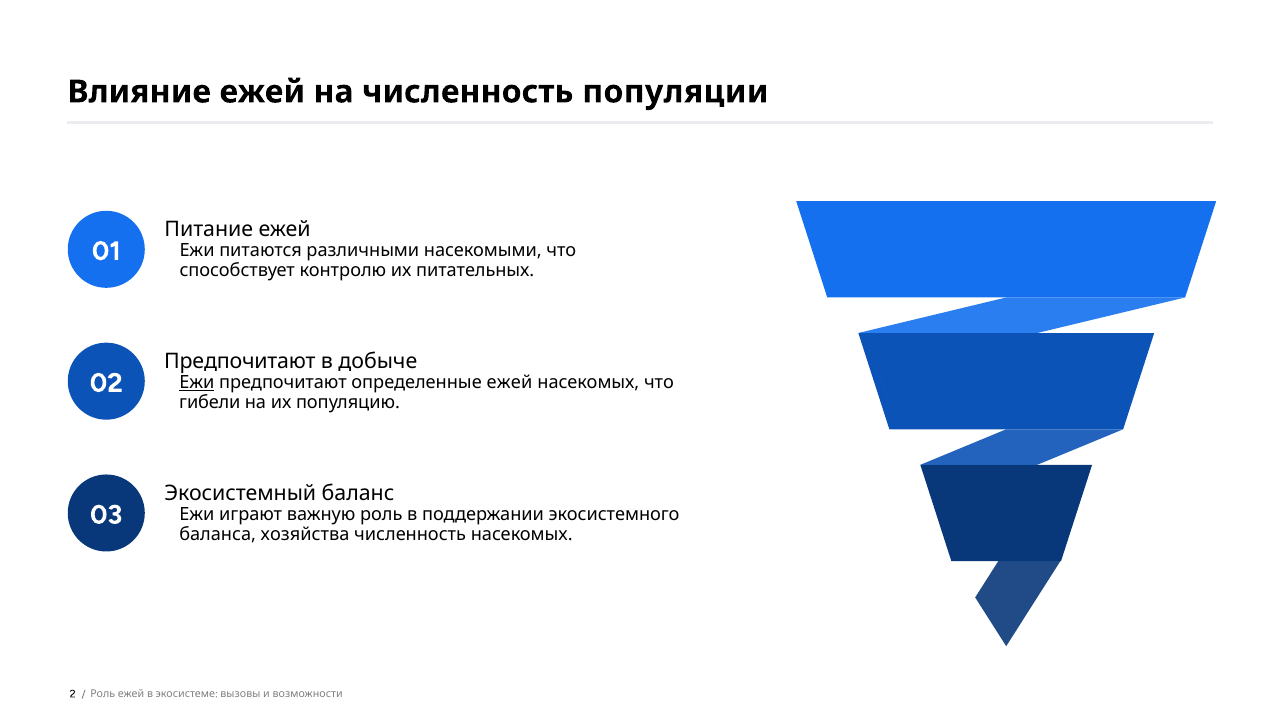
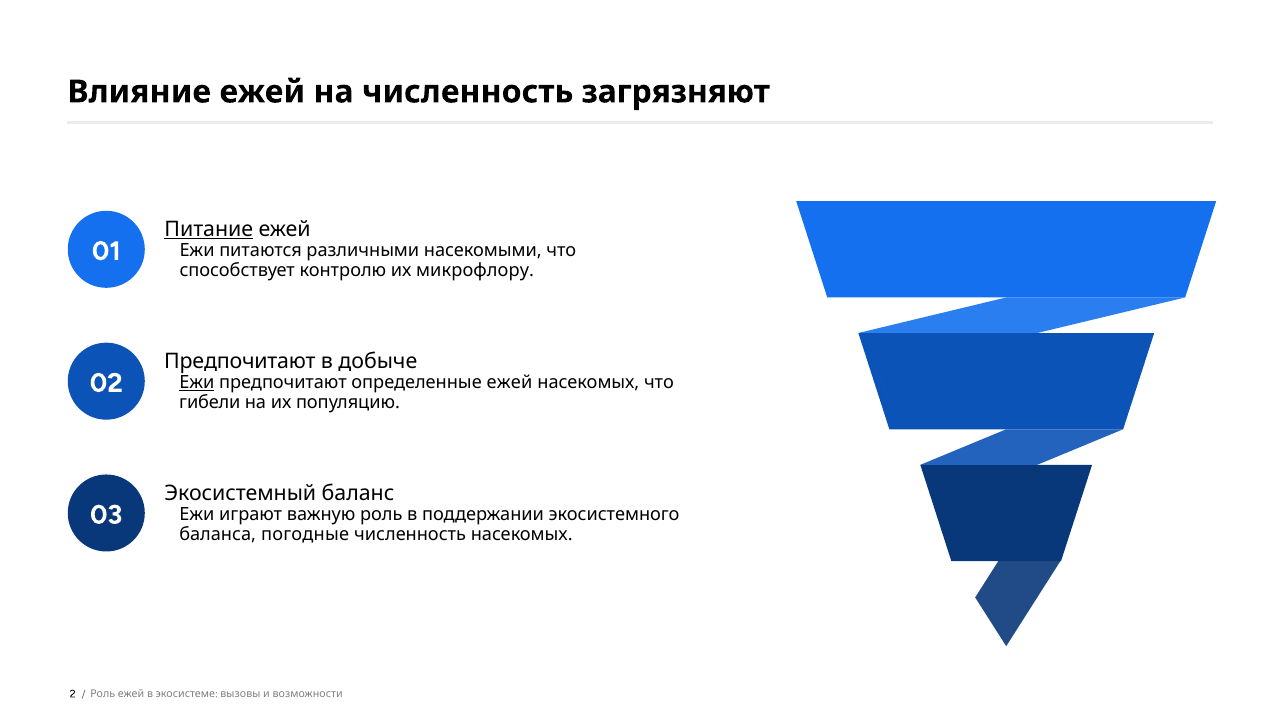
популяции: популяции -> загрязняют (676, 92)
Питание underline: none -> present (209, 230)
питательных: питательных -> микрофлору (475, 271)
хозяйства: хозяйства -> погодные (305, 534)
